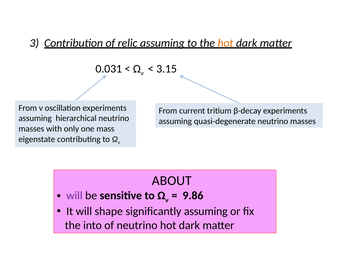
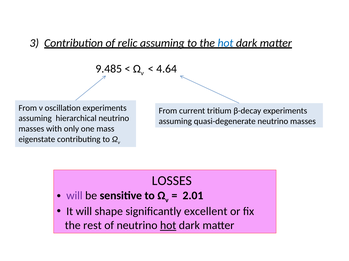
hot colour: orange -> blue (225, 43)
0.031: 0.031 -> 9.485 (109, 69)
3.15: 3.15 -> 4.64 (167, 69)
ABOUT: ABOUT -> LOSSES (172, 181)
9.86: 9.86 -> 2.01 (193, 196)
significantly assuming: assuming -> excellent (206, 212)
into: into -> rest (92, 226)
hot underline: none -> present (168, 226)
